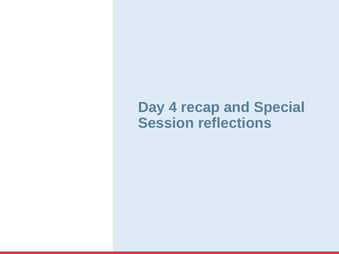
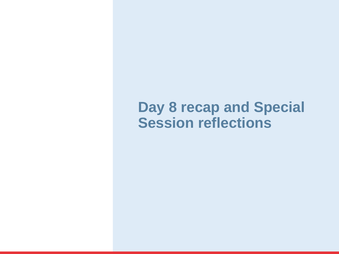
4: 4 -> 8 (173, 107)
